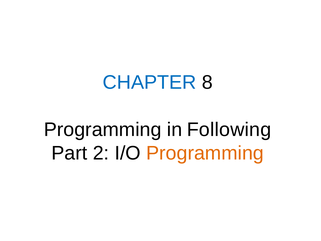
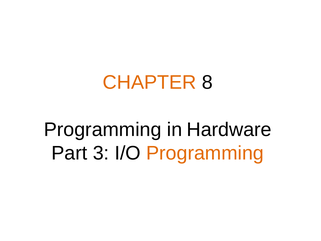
CHAPTER colour: blue -> orange (150, 82)
Following: Following -> Hardware (229, 129)
2: 2 -> 3 (101, 153)
